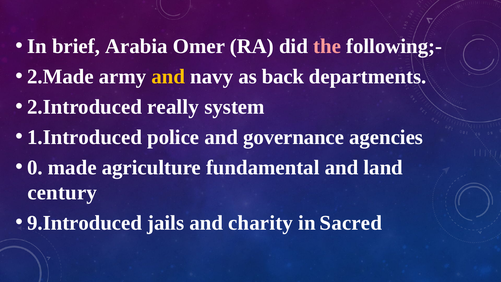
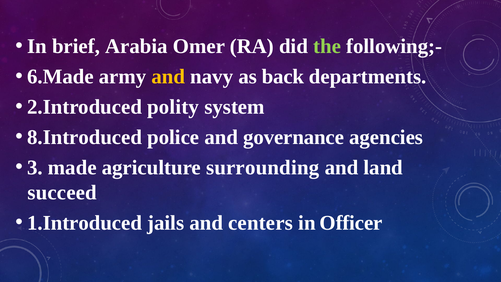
the colour: pink -> light green (327, 46)
2.Made: 2.Made -> 6.Made (60, 77)
really: really -> polity (173, 107)
1.Introduced: 1.Introduced -> 8.Introduced (85, 137)
0: 0 -> 3 (35, 167)
fundamental: fundamental -> surrounding (263, 167)
century: century -> succeed (62, 192)
9.Introduced: 9.Introduced -> 1.Introduced (85, 223)
charity: charity -> centers (261, 223)
Sacred: Sacred -> Officer (351, 223)
